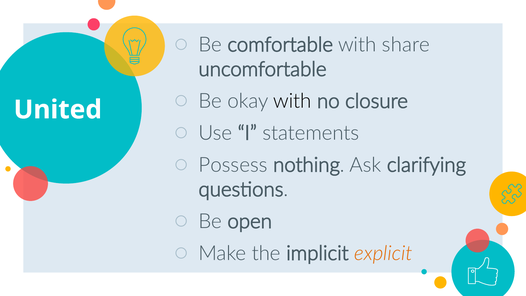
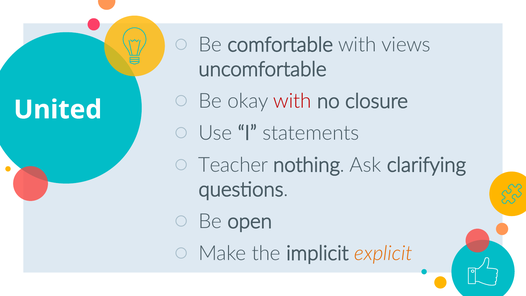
share: share -> views (406, 45)
with colour: black -> red (292, 101)
Possess: Possess -> Teacher (233, 165)
